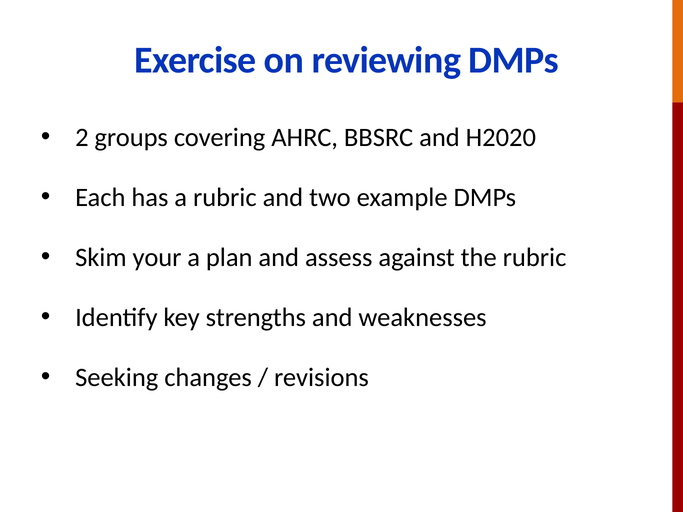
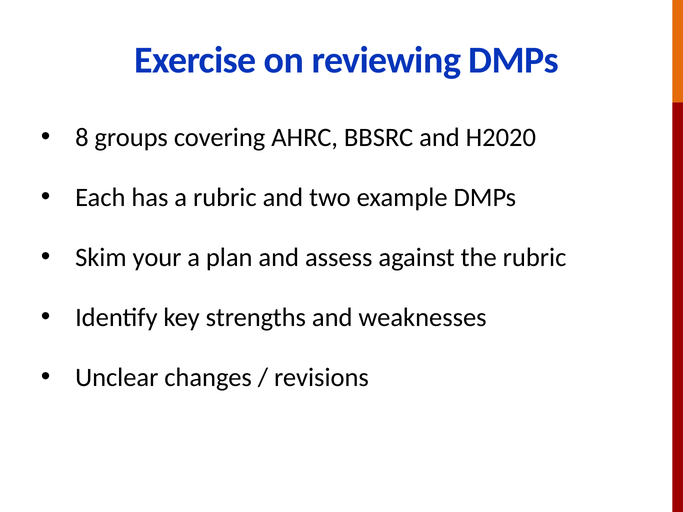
2: 2 -> 8 (82, 137)
Seeking: Seeking -> Unclear (117, 377)
